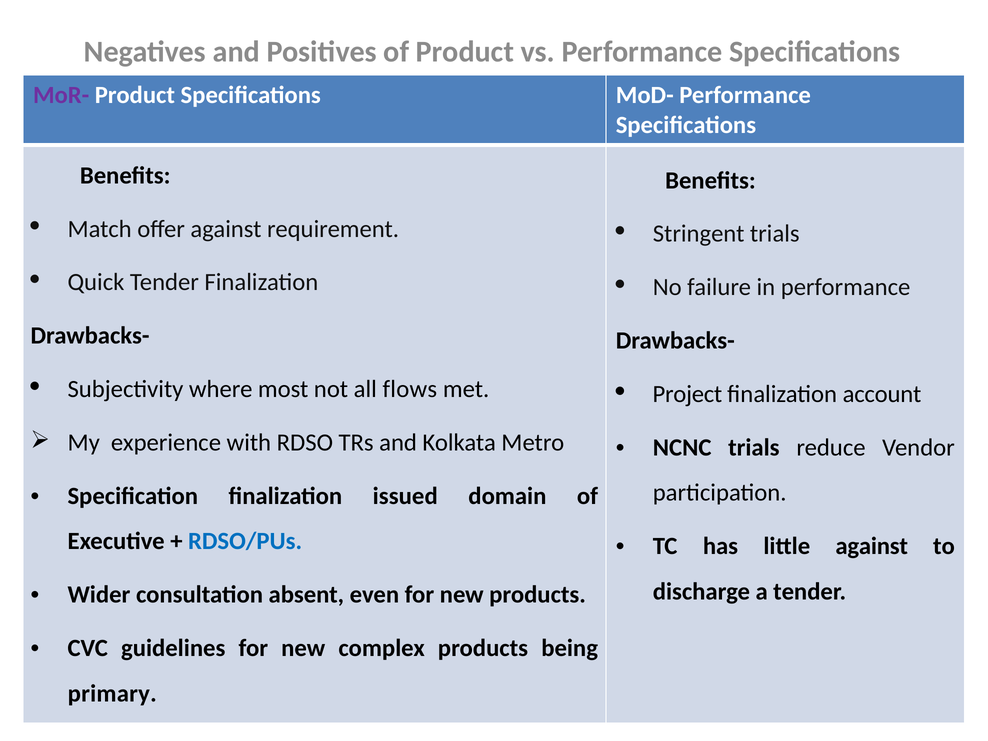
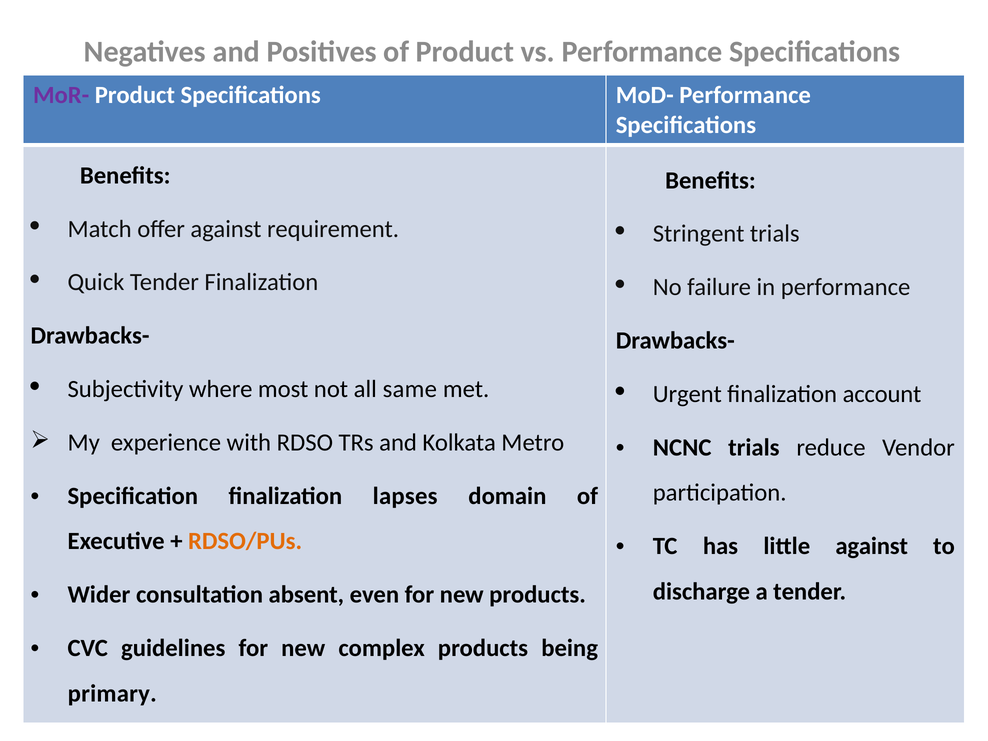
flows: flows -> same (410, 389)
Project: Project -> Urgent (687, 394)
issued: issued -> lapses (405, 496)
RDSO/PUs colour: blue -> orange (245, 541)
